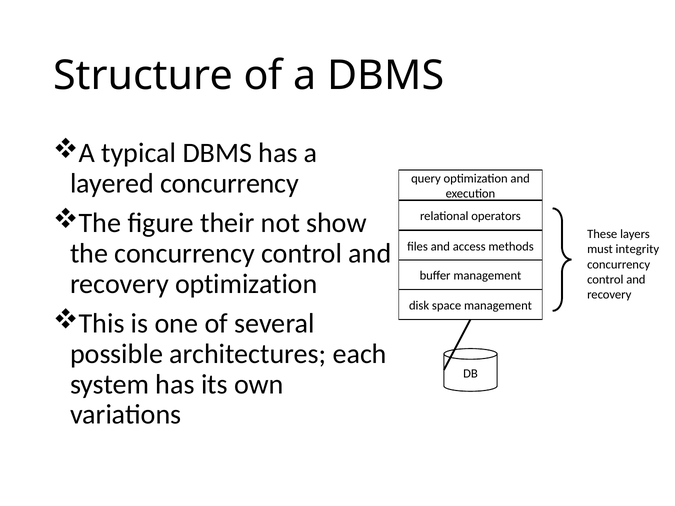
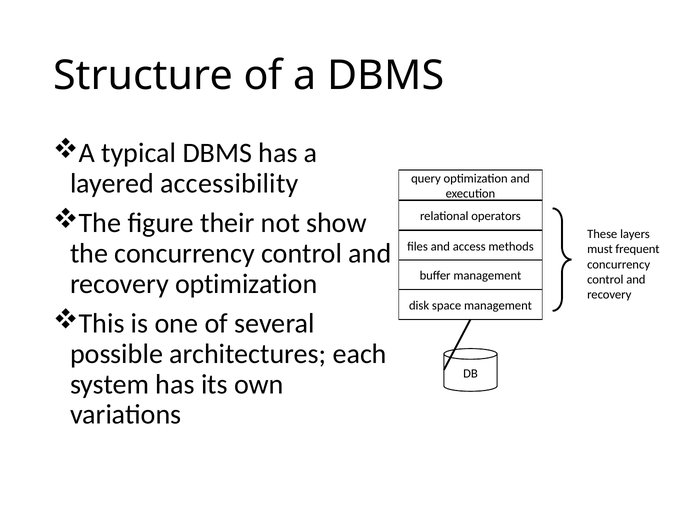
layered concurrency: concurrency -> accessibility (229, 184)
integrity: integrity -> frequent (637, 249)
